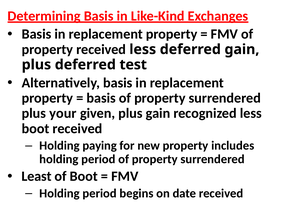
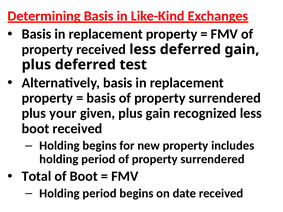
Holding paying: paying -> begins (100, 146)
Least: Least -> Total (37, 177)
